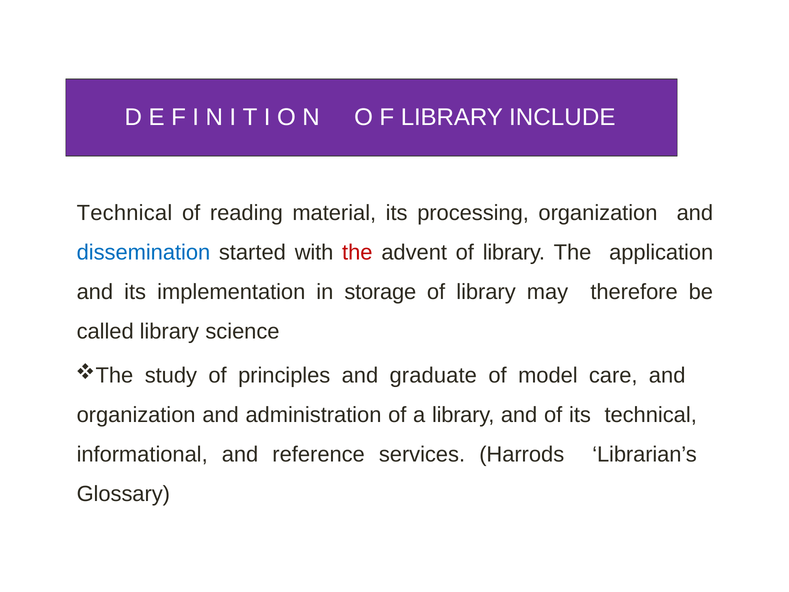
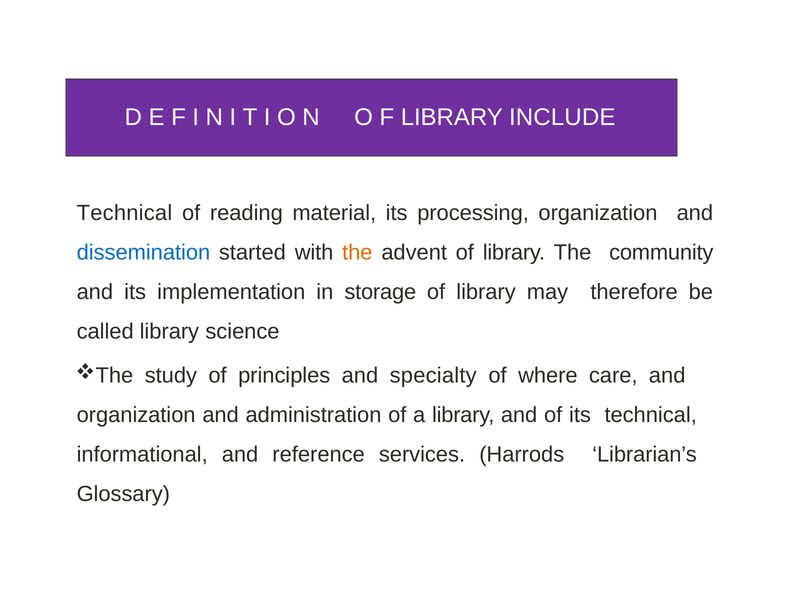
the colour: red -> orange (357, 252)
application: application -> community (661, 252)
graduate: graduate -> specialty (433, 376)
model: model -> where (548, 376)
